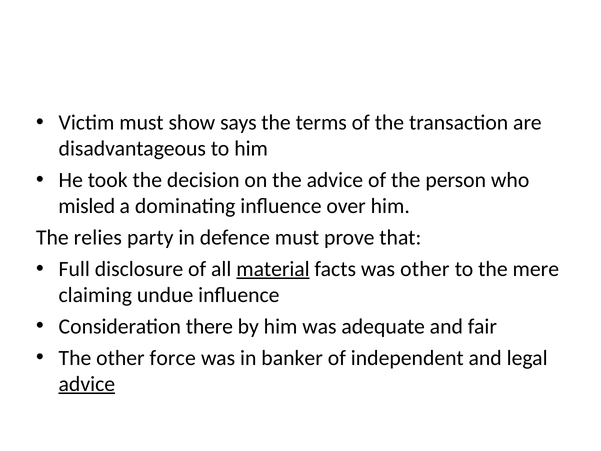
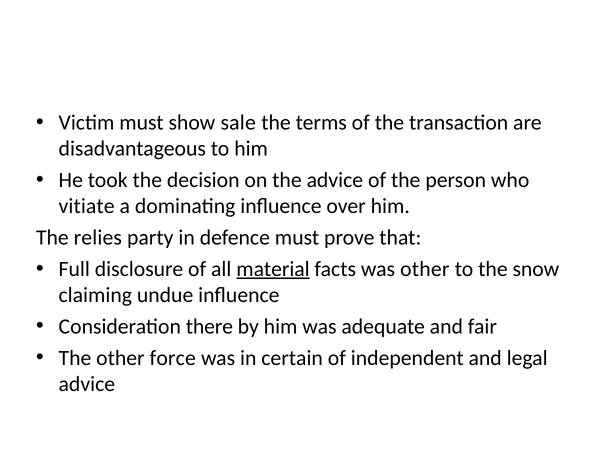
says: says -> sale (238, 123)
misled: misled -> vitiate (87, 206)
mere: mere -> snow (536, 269)
banker: banker -> certain (292, 358)
advice underline: present -> none (87, 384)
